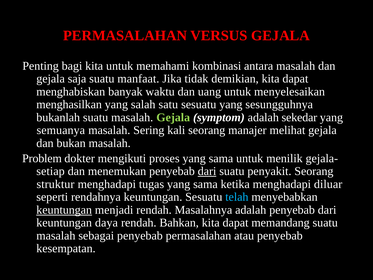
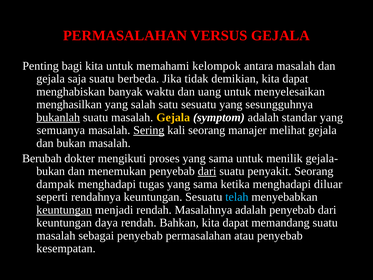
kombinasi: kombinasi -> kelompok (217, 66)
manfaat: manfaat -> berbeda (138, 79)
bukanlah underline: none -> present (58, 117)
Gejala colour: light green -> yellow (173, 117)
sekedar: sekedar -> standar (299, 117)
Sering underline: none -> present (149, 130)
Problem: Problem -> Berubah (42, 158)
setiap: setiap -> bukan (51, 171)
struktur: struktur -> dampak (55, 184)
